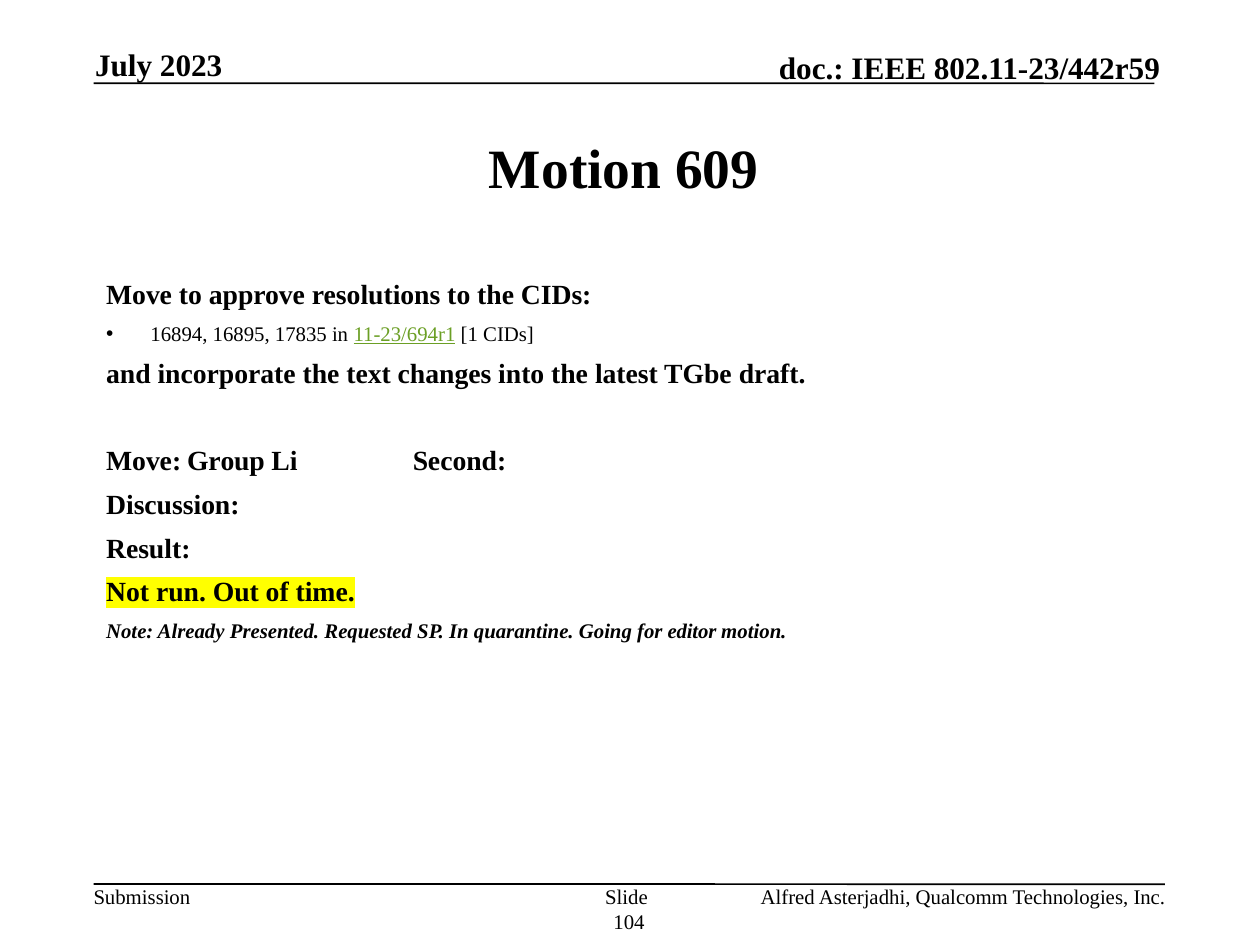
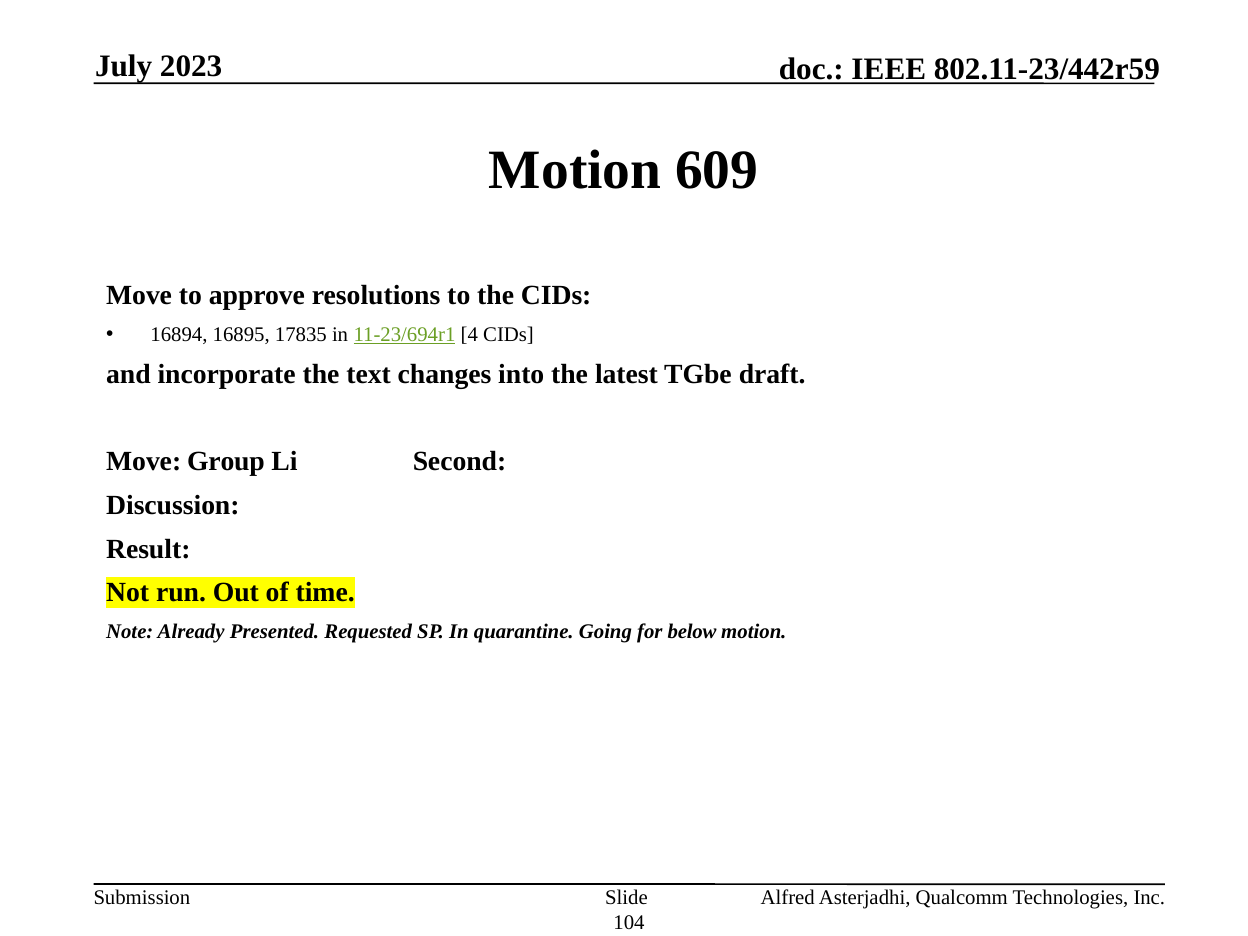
1: 1 -> 4 (469, 334)
editor: editor -> below (692, 632)
